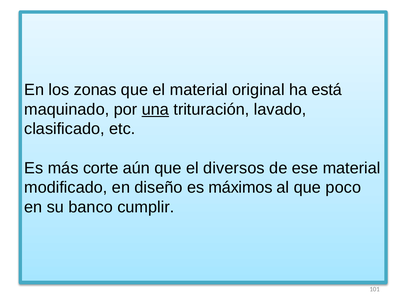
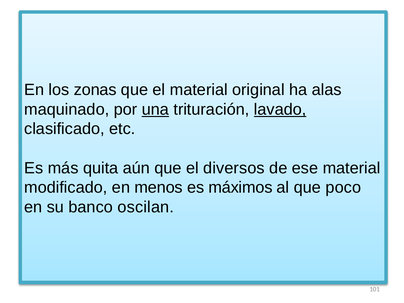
está: está -> alas (327, 90)
lavado underline: none -> present (280, 109)
corte: corte -> quita (101, 168)
diseño: diseño -> menos (159, 188)
cumplir: cumplir -> oscilan (146, 207)
